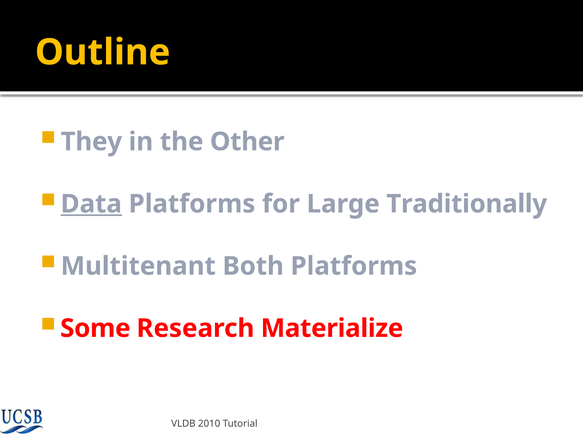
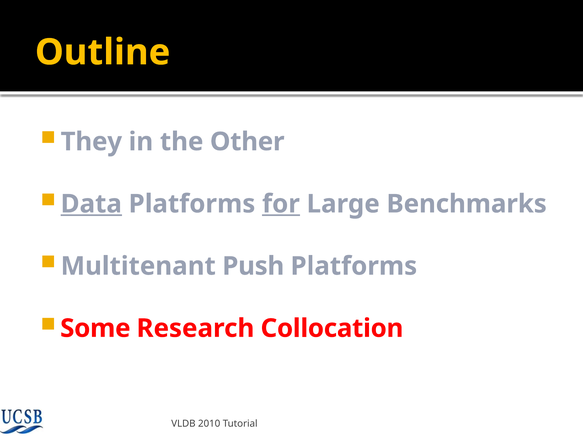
for underline: none -> present (281, 204)
Traditionally: Traditionally -> Benchmarks (467, 204)
Both: Both -> Push (253, 266)
Materialize: Materialize -> Collocation (332, 329)
